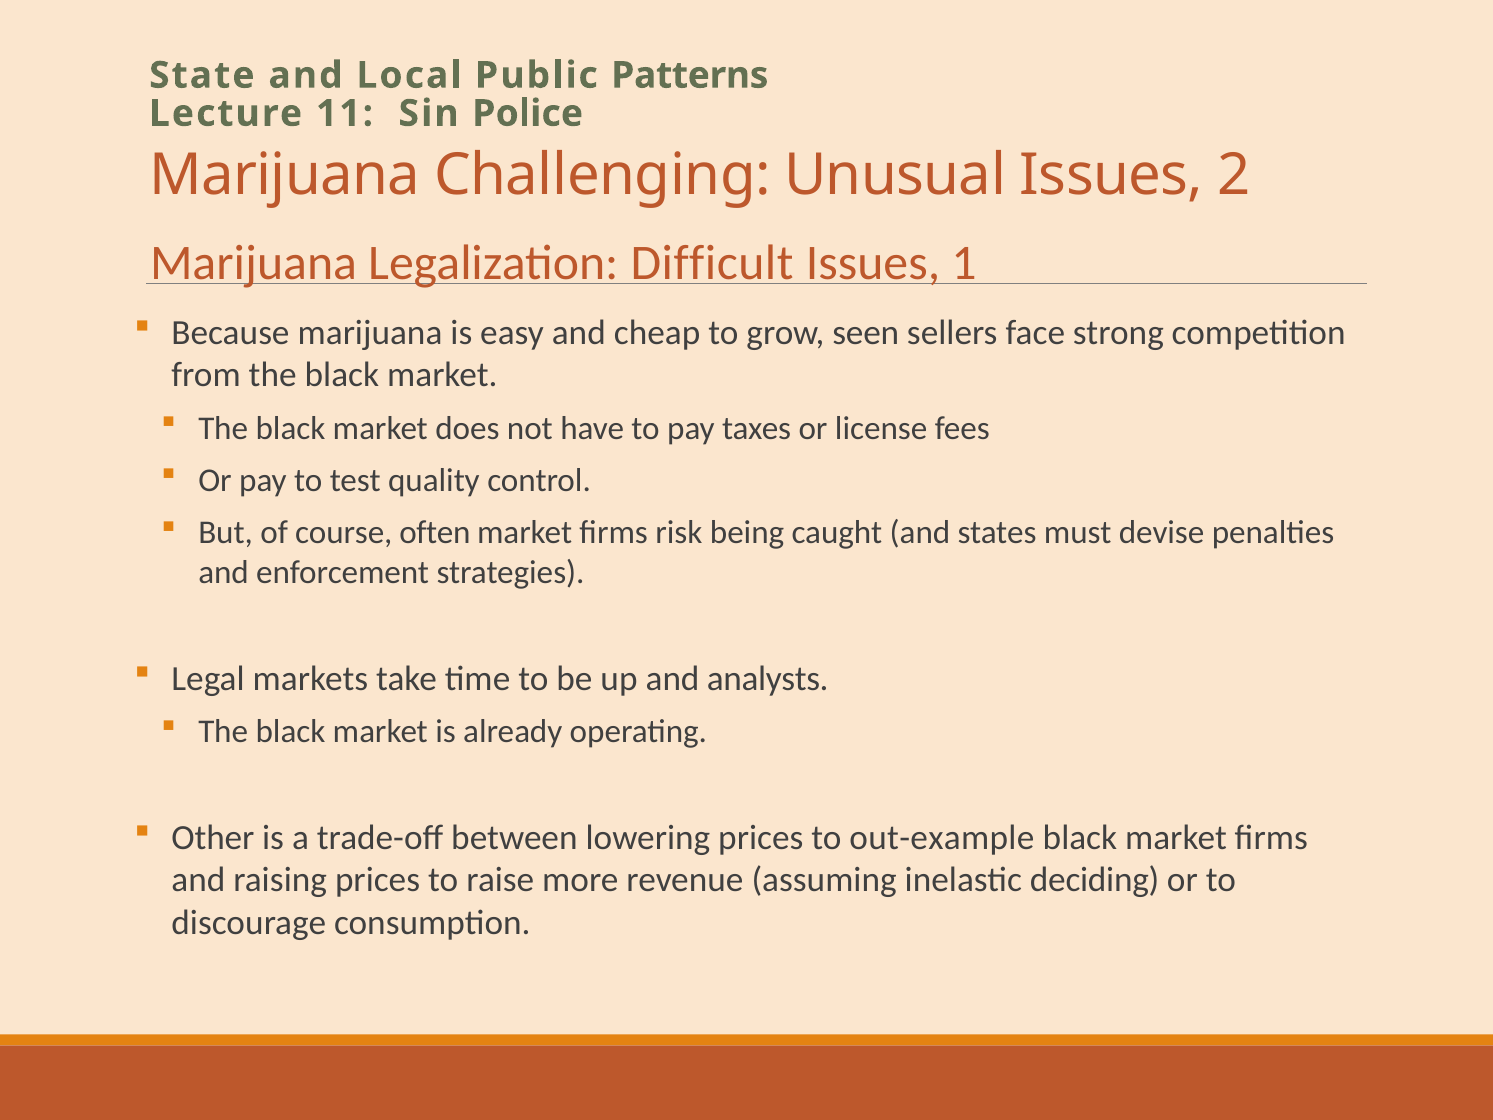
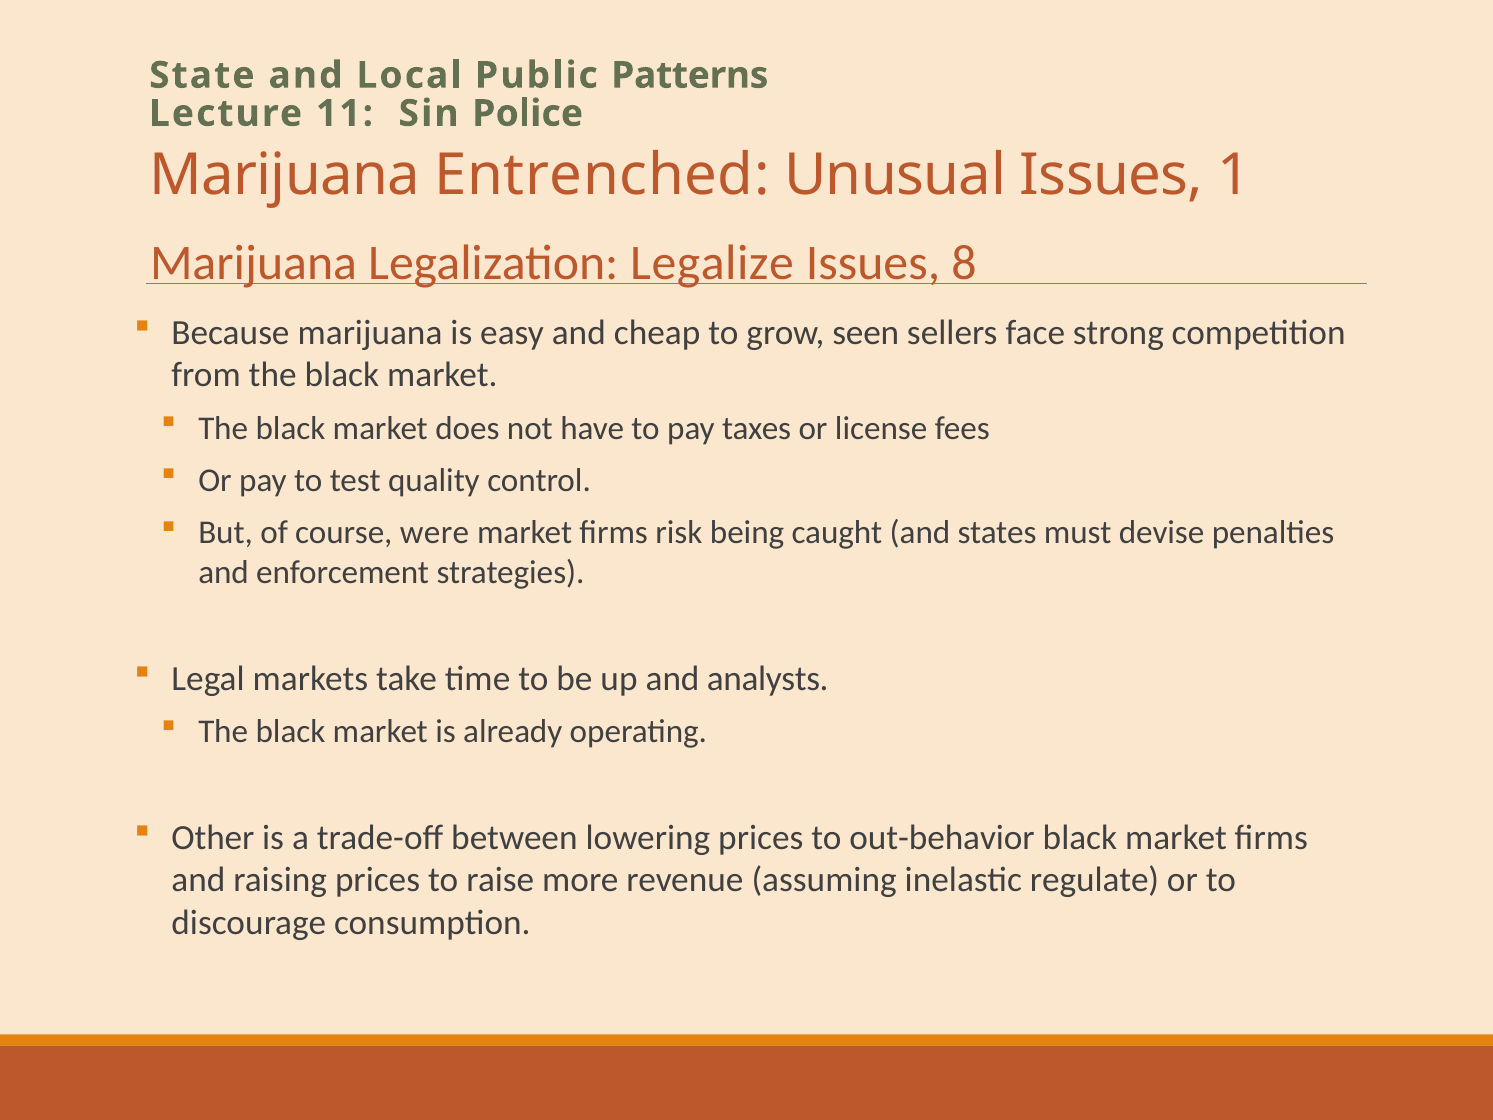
Challenging: Challenging -> Entrenched (602, 175)
2: 2 -> 1 (1234, 175)
Difficult: Difficult -> Legalize (712, 263)
1: 1 -> 8 (964, 263)
often: often -> were (435, 533)
out-example: out-example -> out-behavior (942, 838)
deciding: deciding -> regulate (1095, 880)
